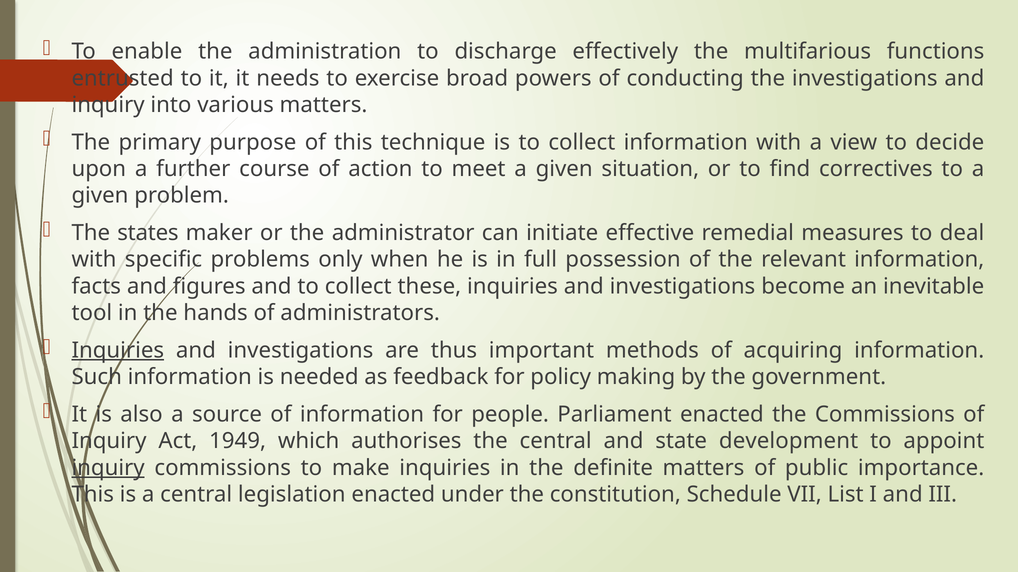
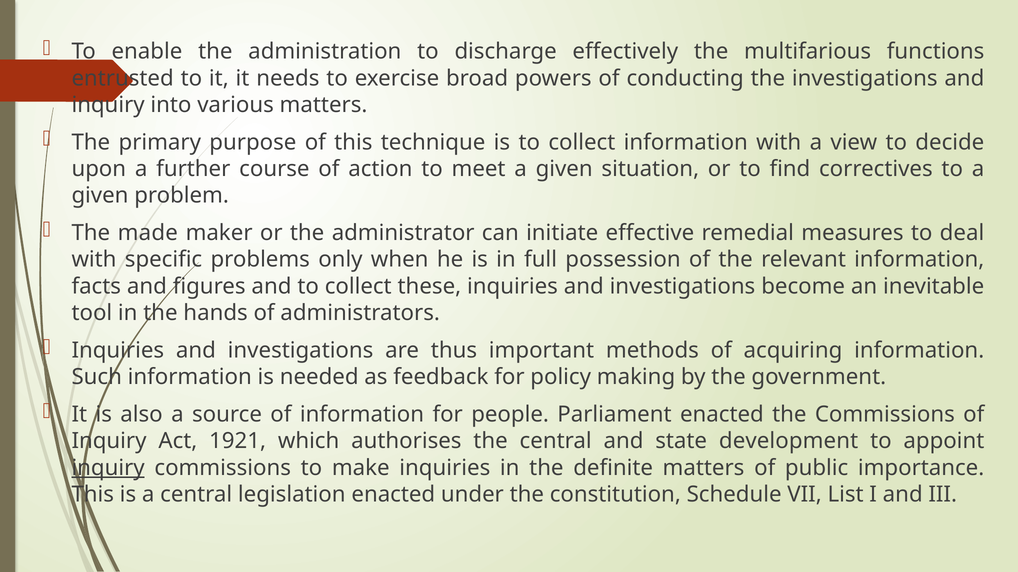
states: states -> made (148, 233)
Inquiries underline: present -> none (118, 351)
1949: 1949 -> 1921 (238, 441)
